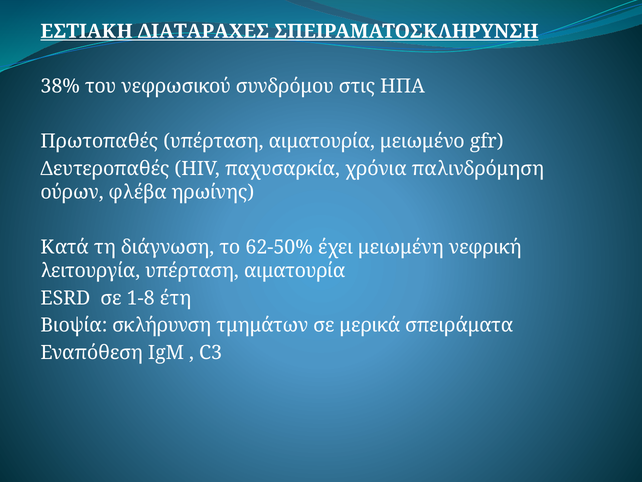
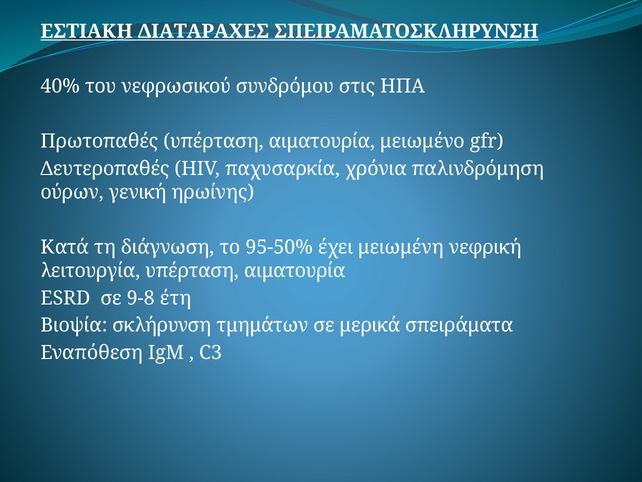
38%: 38% -> 40% (60, 86)
φλέβα: φλέβα -> γενική (138, 192)
62-50%: 62-50% -> 95-50% (279, 247)
1-8: 1-8 -> 9-8 (141, 298)
